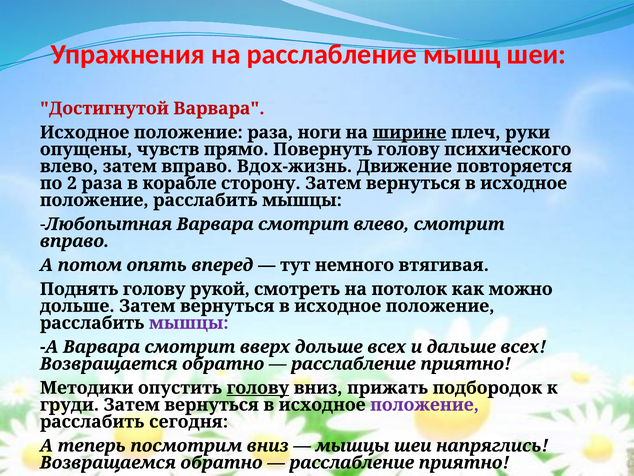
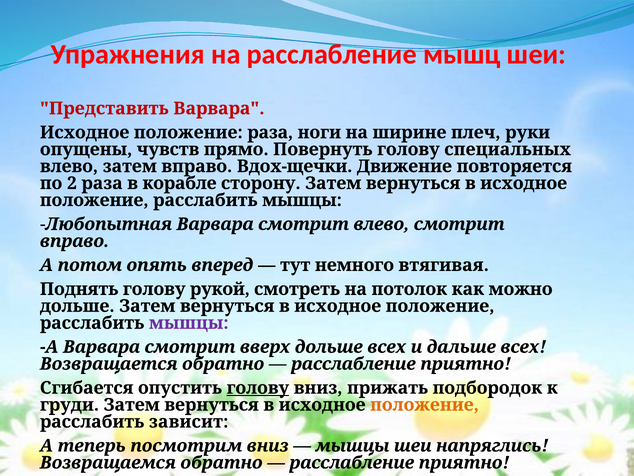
Достигнутой: Достигнутой -> Представить (104, 108)
ширине underline: present -> none (409, 132)
психического: психического -> специальных (508, 149)
Вдох-жизнь: Вдох-жизнь -> Вдох-щечки (295, 166)
Методики: Методики -> Сгибается (87, 387)
положение colour: purple -> orange (425, 404)
сегодня: сегодня -> зависит (189, 421)
